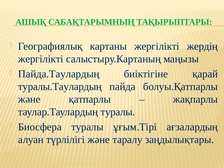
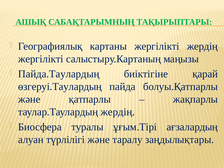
туралы.Таулардың: туралы.Таулардың -> өзгеруі.Таулардың (60, 87)
таулар.Таулардың туралы: туралы -> жердің (118, 112)
